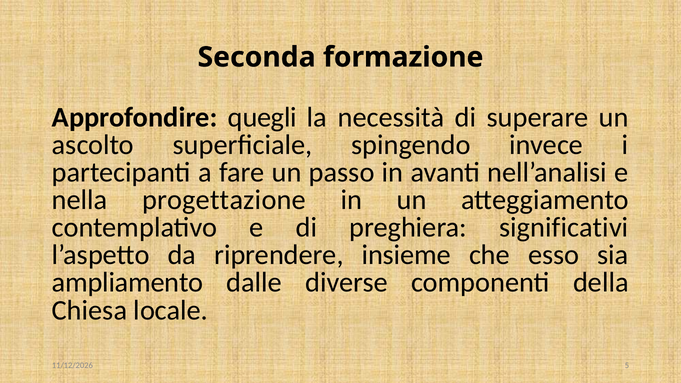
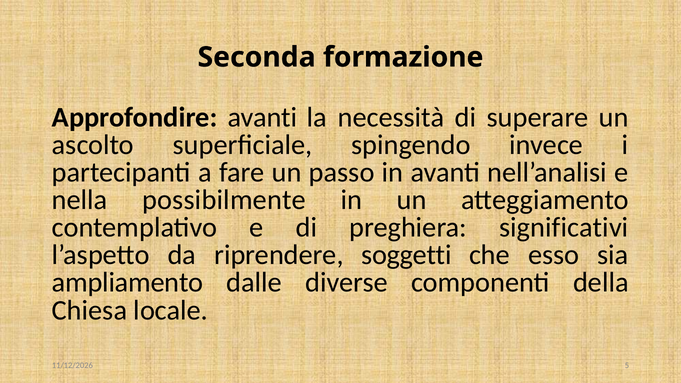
Approfondire quegli: quegli -> avanti (262, 117)
progettazione: progettazione -> possibilmente (224, 200)
insieme: insieme -> soggetti (406, 255)
